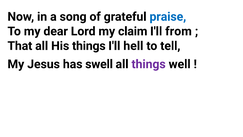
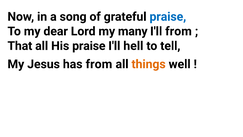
claim: claim -> many (133, 31)
His things: things -> praise (89, 46)
has swell: swell -> from (99, 64)
things colour: purple -> orange (149, 64)
